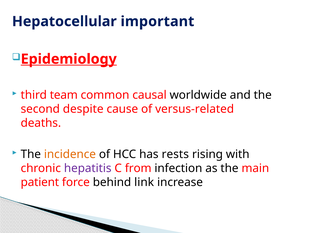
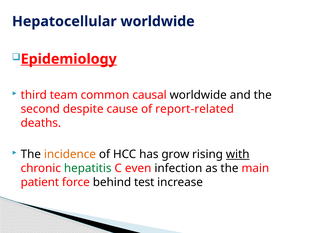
Hepatocellular important: important -> worldwide (158, 21)
versus-related: versus-related -> report-related (195, 109)
rests: rests -> grow (175, 155)
with underline: none -> present (238, 155)
hepatitis colour: purple -> green (88, 169)
from: from -> even (138, 169)
link: link -> test (144, 183)
